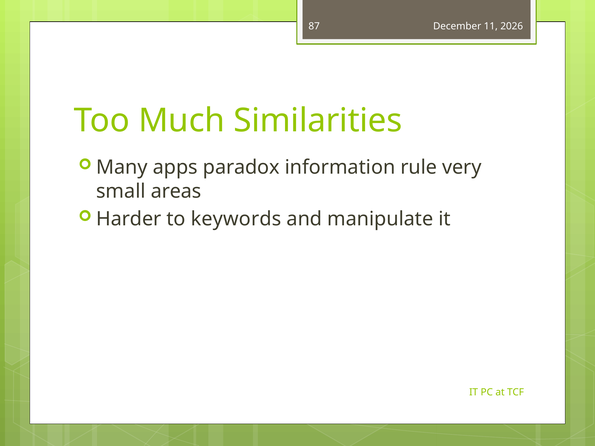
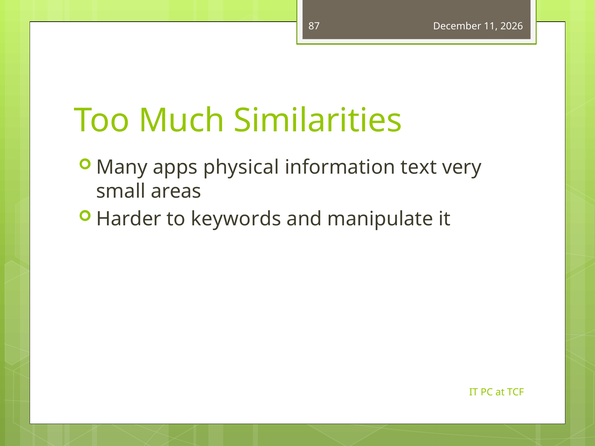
paradox: paradox -> physical (241, 167)
rule: rule -> text (419, 167)
